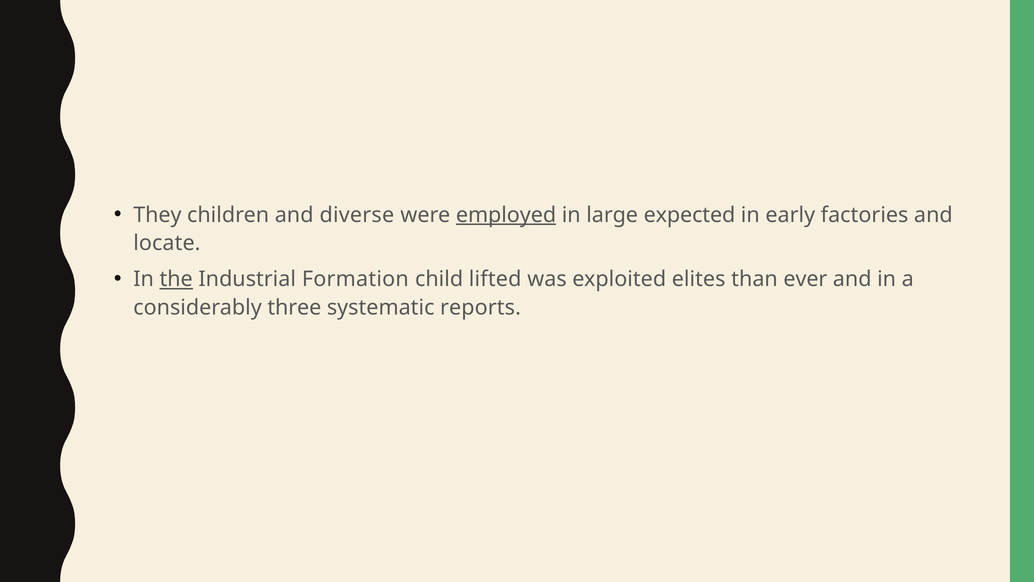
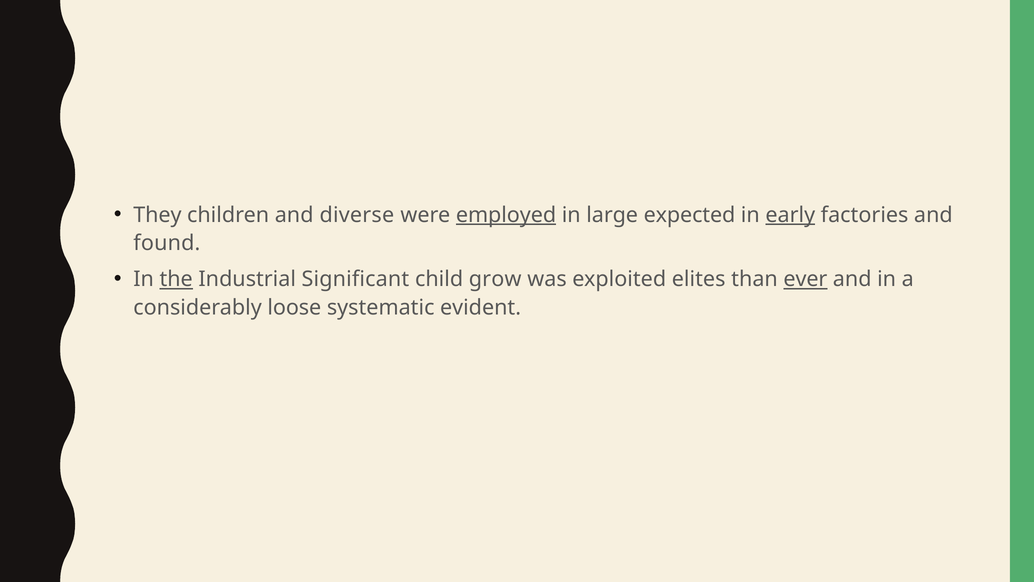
early underline: none -> present (790, 215)
locate: locate -> found (167, 243)
Formation: Formation -> Significant (355, 279)
lifted: lifted -> grow (495, 279)
ever underline: none -> present (805, 279)
three: three -> loose (294, 308)
reports: reports -> evident (481, 308)
